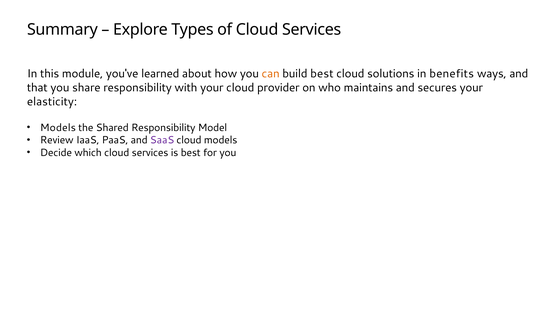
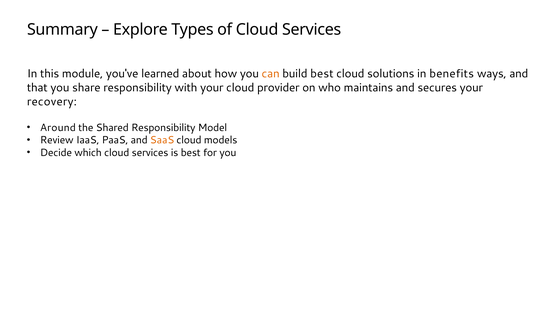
elasticity: elasticity -> recovery (52, 102)
Models: Models -> Around (58, 128)
SaaS colour: purple -> orange (162, 140)
